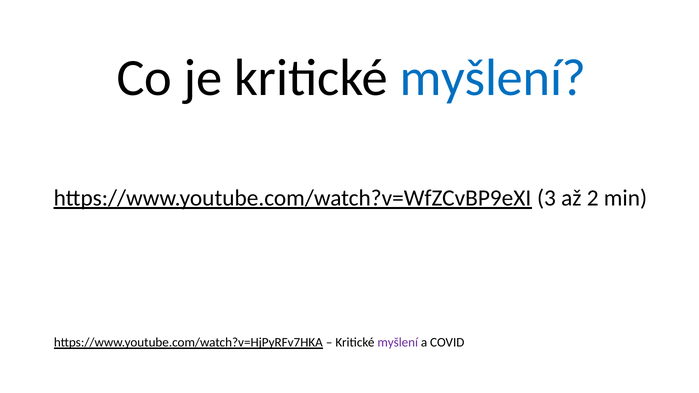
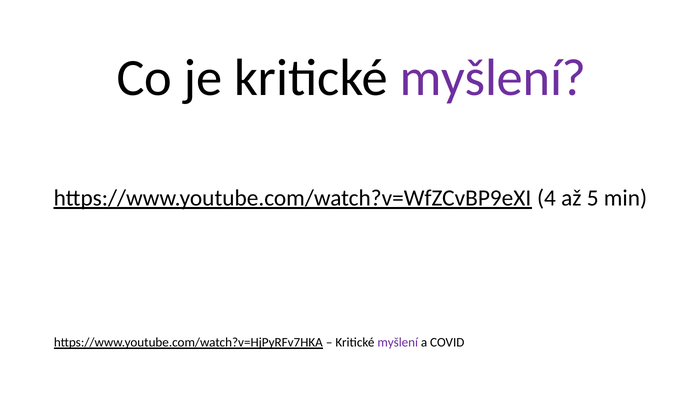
myšlení colour: blue -> purple (493, 78)
3: 3 -> 4 (546, 198)
2: 2 -> 5 (593, 198)
